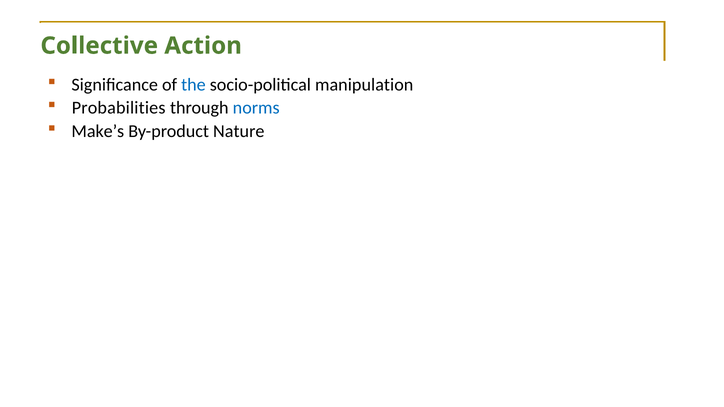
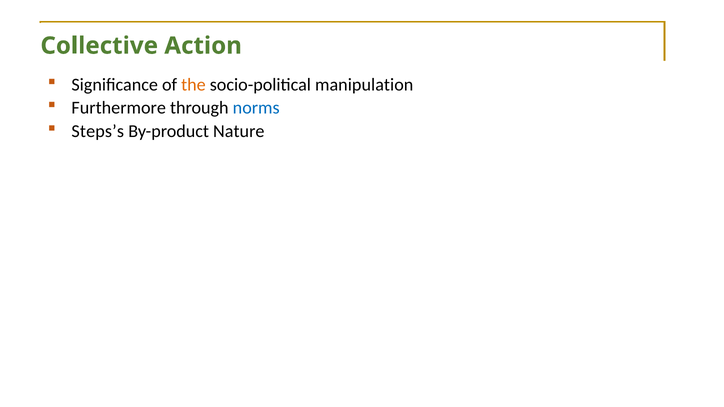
the colour: blue -> orange (193, 85)
Probabilities: Probabilities -> Furthermore (119, 108)
Make’s: Make’s -> Steps’s (98, 131)
